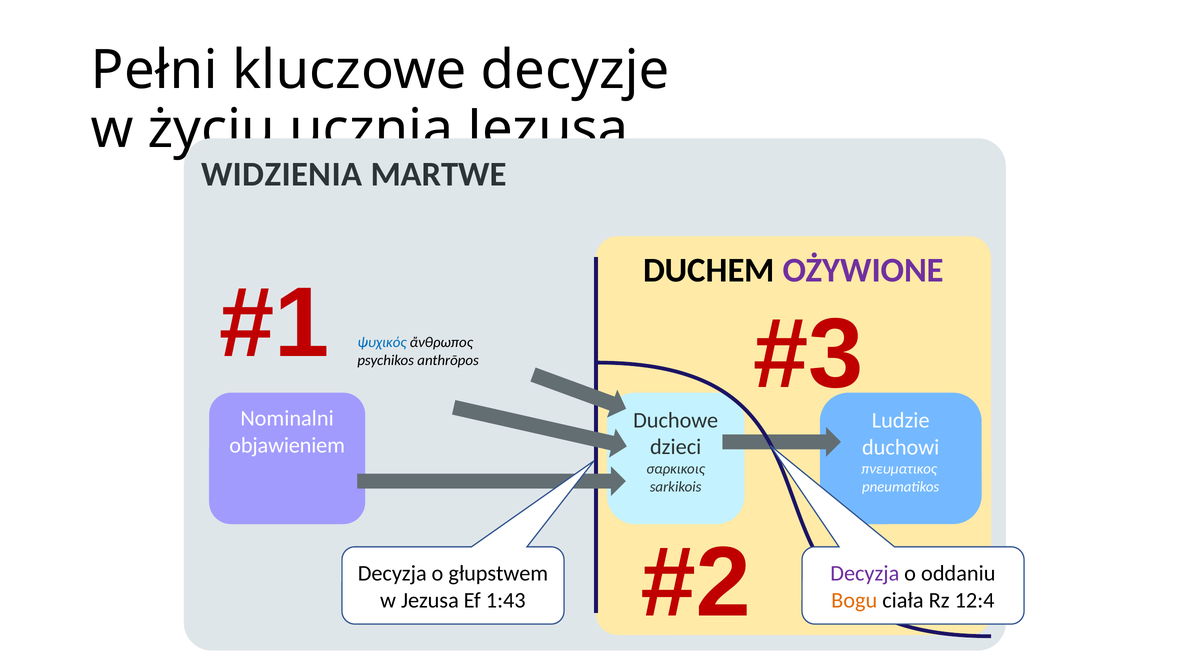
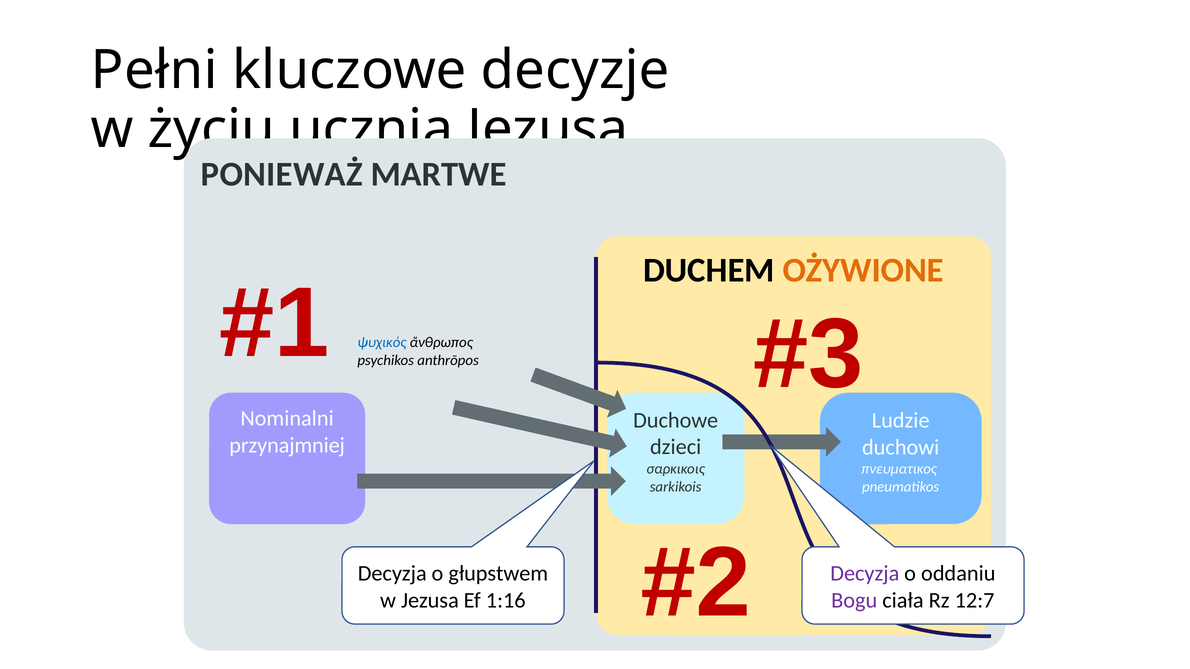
WIDZIENIA: WIDZIENIA -> PONIEWAŻ (282, 174)
OŻYWIONE colour: purple -> orange (863, 270)
objawieniem: objawieniem -> przynajmniej (287, 445)
1:43: 1:43 -> 1:16 (506, 601)
Bogu colour: orange -> purple (854, 601)
12:4: 12:4 -> 12:7 (975, 601)
